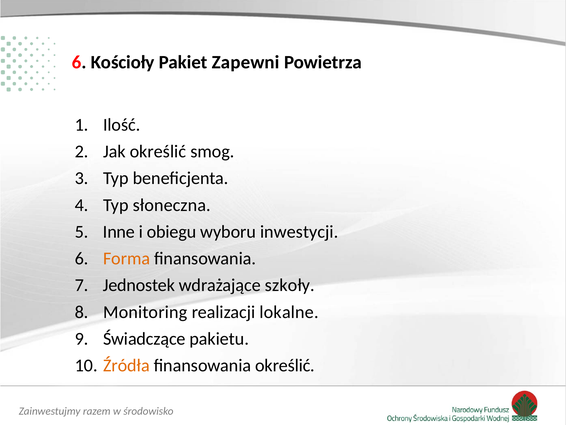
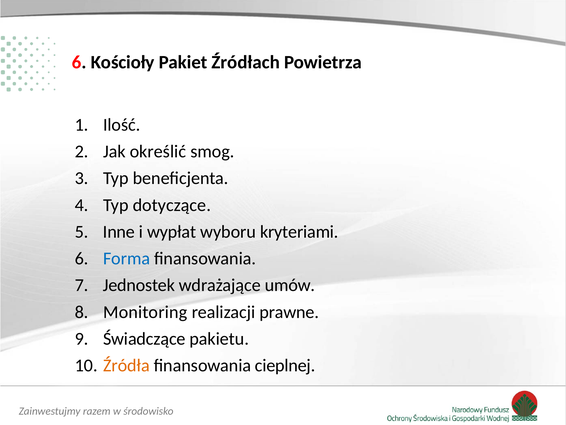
Zapewni: Zapewni -> Źródłach (246, 62)
słoneczna: słoneczna -> dotyczące (172, 205)
obiegu: obiegu -> wypłat (172, 232)
inwestycji: inwestycji -> kryteriami (299, 232)
Forma colour: orange -> blue (127, 258)
szkoły: szkoły -> umów (290, 285)
lokalne: lokalne -> prawne (289, 312)
finansowania określić: określić -> cieplnej (285, 365)
